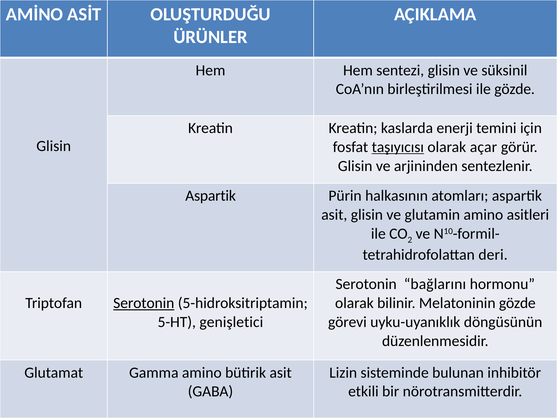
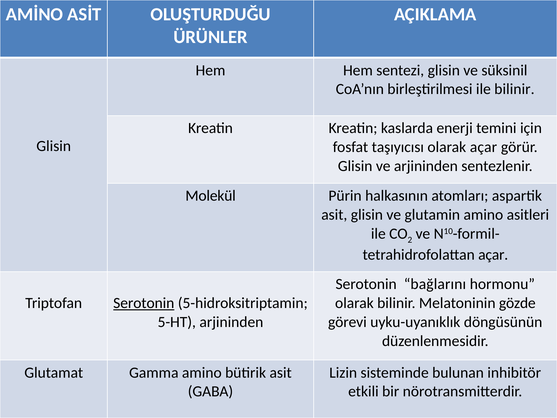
ile gözde: gözde -> bilinir (514, 89)
taşıyıcısı underline: present -> none (398, 147)
Aspartik: Aspartik -> Molekül (211, 196)
deri: deri -> açar (493, 255)
5-HT genişletici: genişletici -> arjininden (231, 322)
